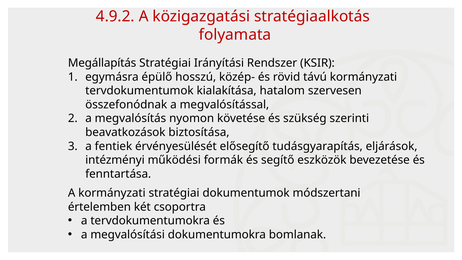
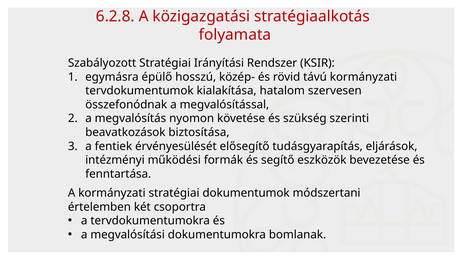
4.9.2: 4.9.2 -> 6.2.8 (115, 16)
Megállapítás: Megállapítás -> Szabályozott (102, 63)
